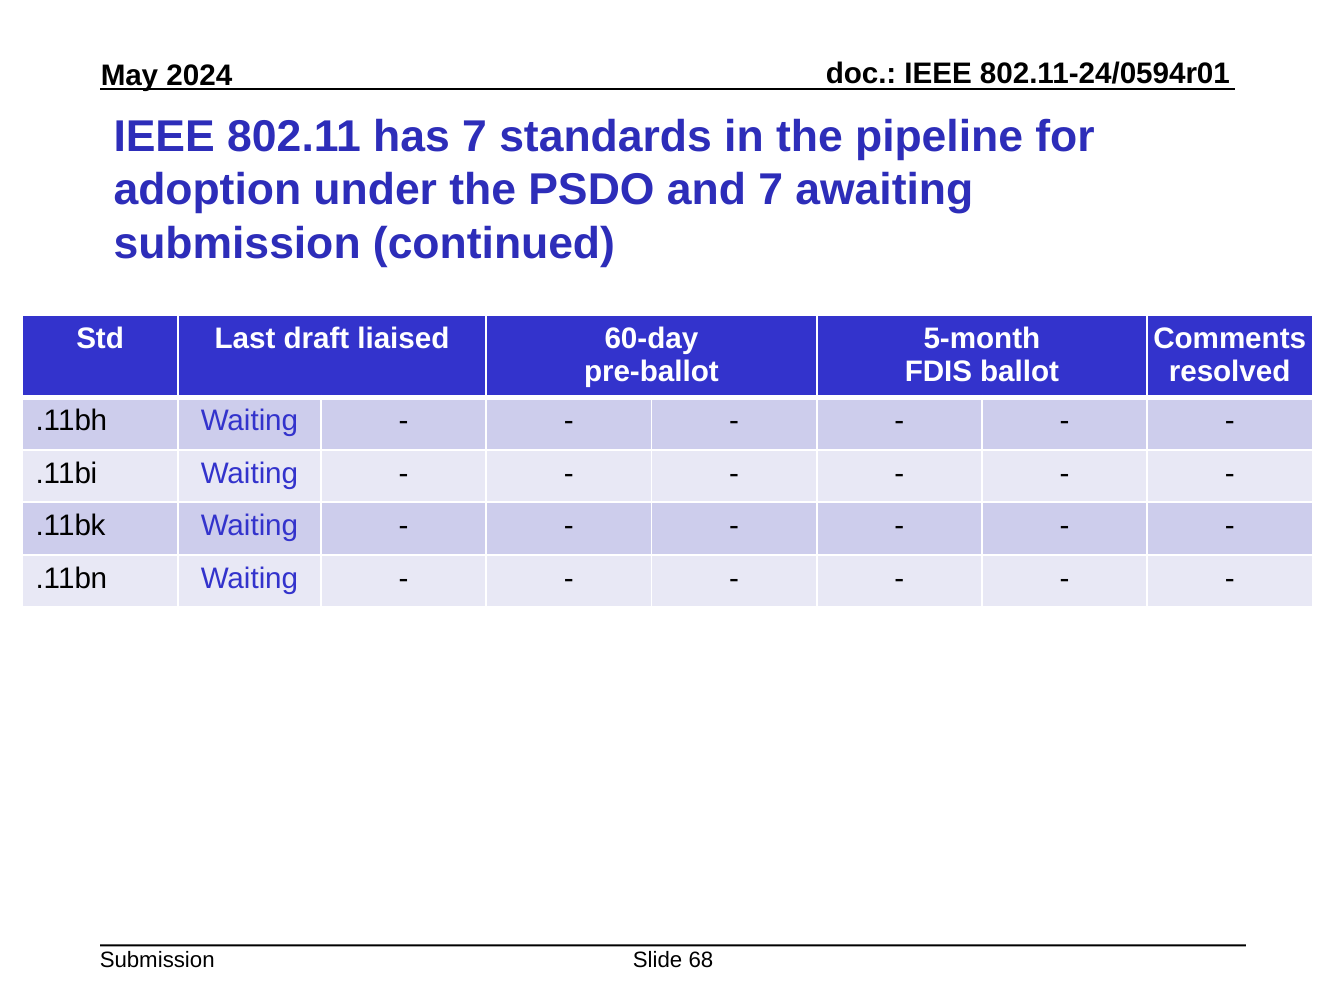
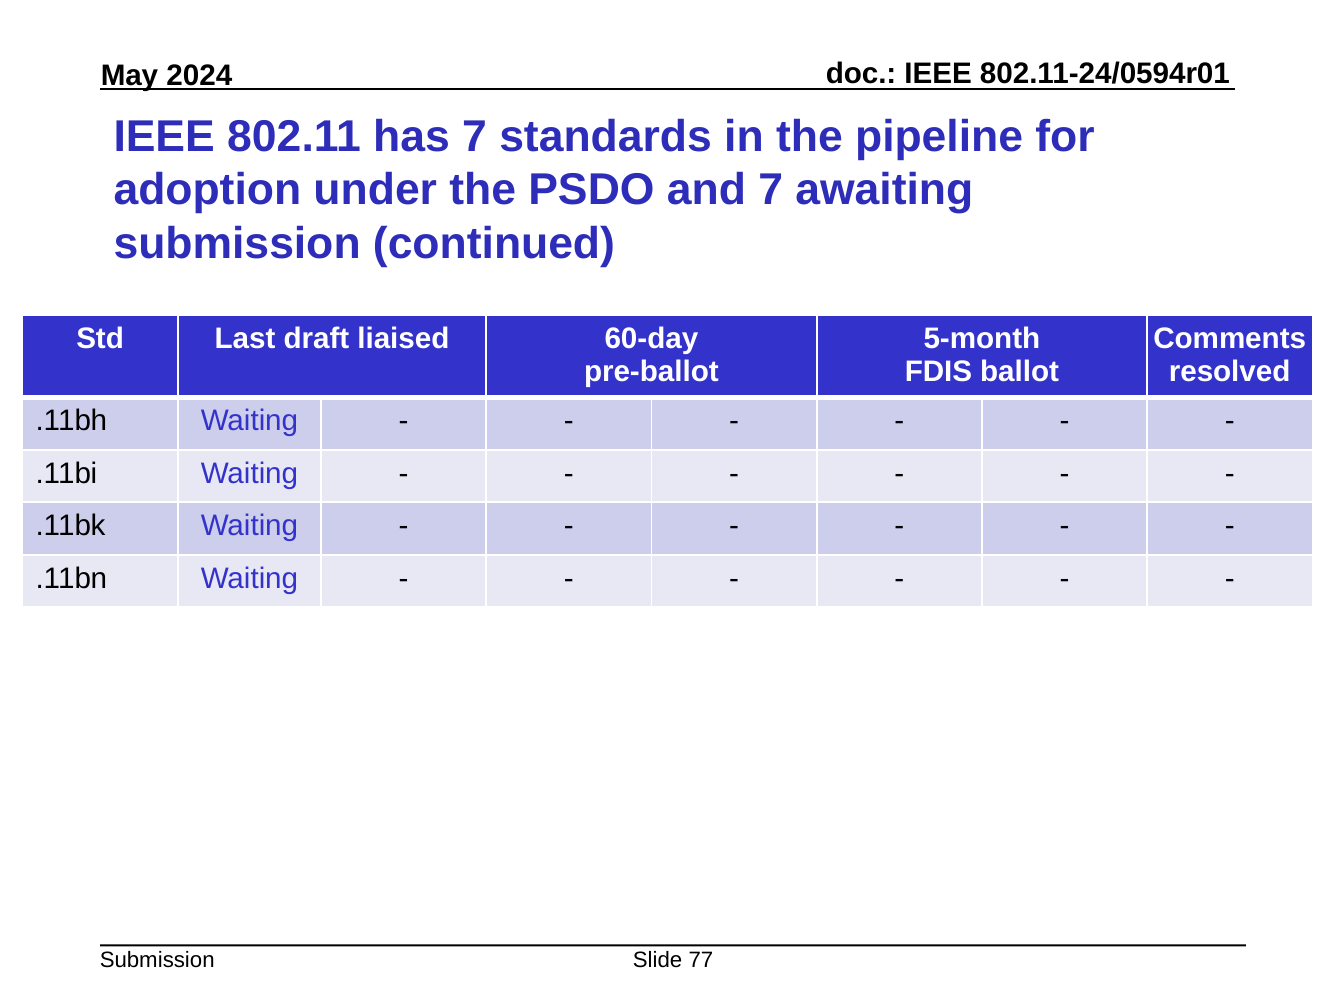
68: 68 -> 77 (701, 960)
